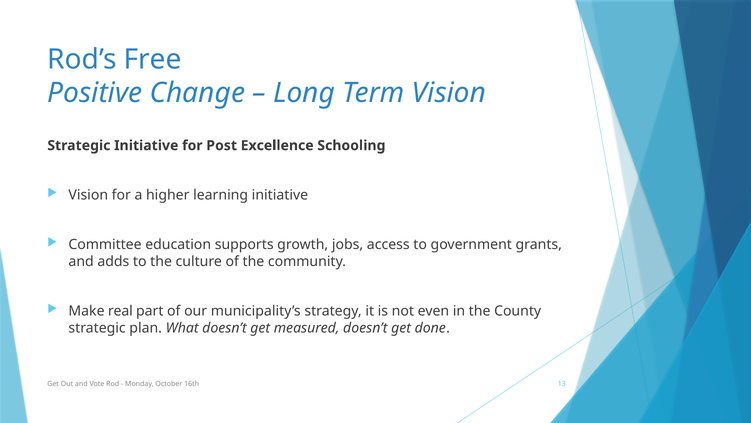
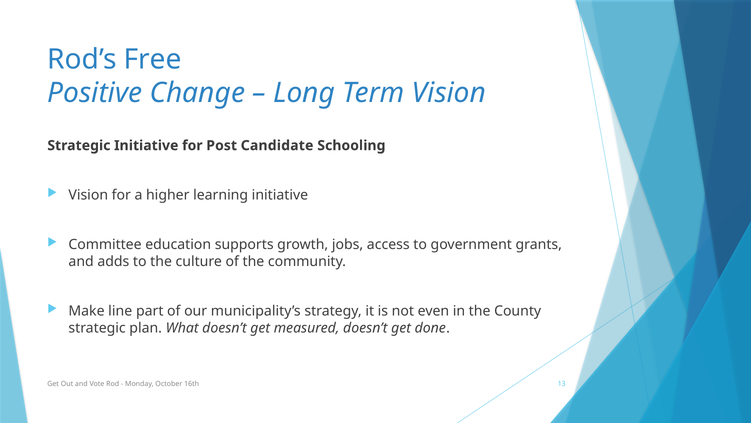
Excellence: Excellence -> Candidate (277, 145)
real: real -> line (120, 311)
